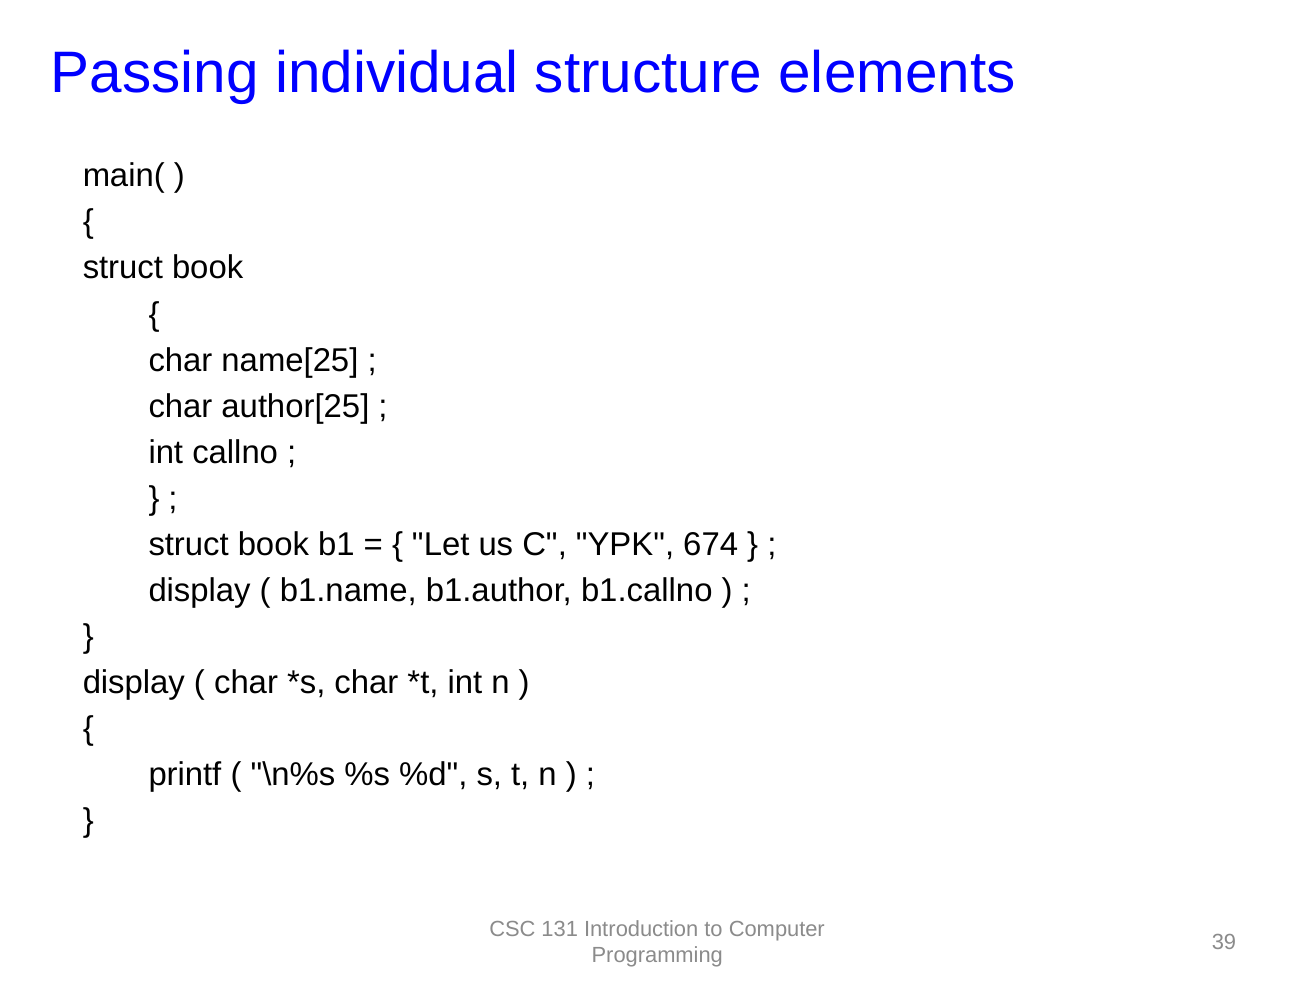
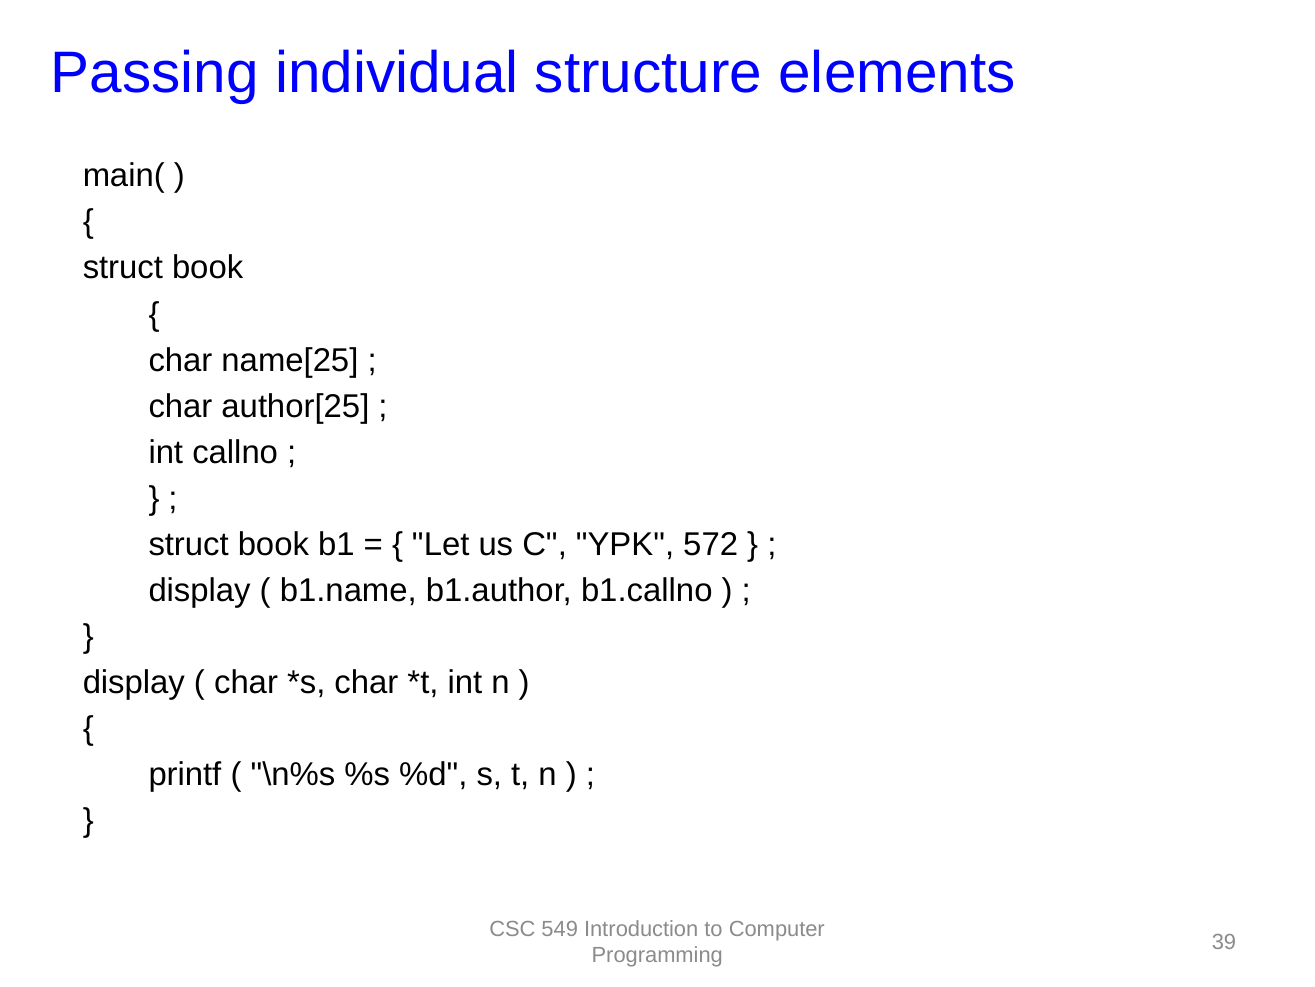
674: 674 -> 572 (711, 544)
131: 131 -> 549 (560, 929)
